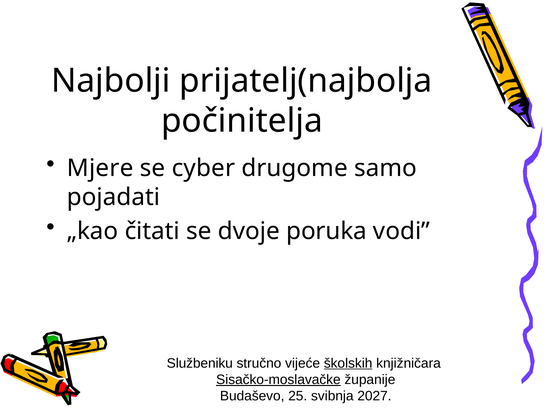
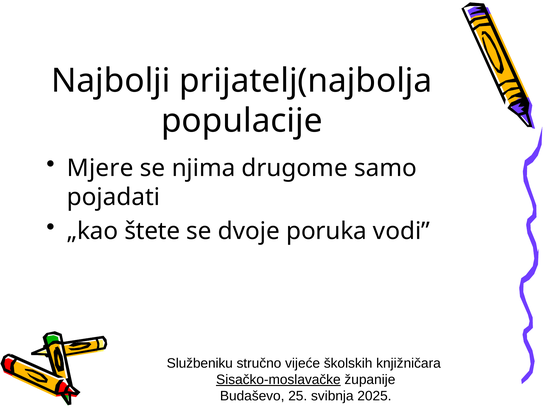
počinitelja: počinitelja -> populacije (242, 121)
cyber: cyber -> njima (204, 168)
čitati: čitati -> štete (152, 231)
školskih underline: present -> none (348, 363)
2027: 2027 -> 2025 (374, 396)
